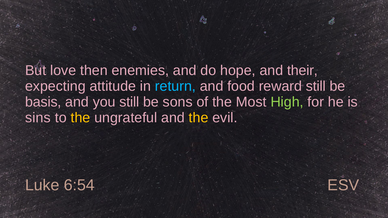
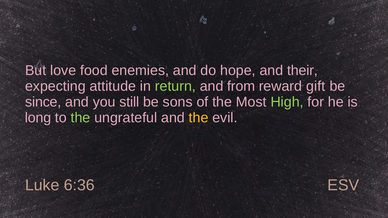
then: then -> food (94, 70)
return colour: light blue -> light green (175, 86)
food: food -> from (241, 86)
reward still: still -> gift (316, 86)
basis: basis -> since (43, 102)
sins: sins -> long (38, 118)
the colour: yellow -> light green (81, 118)
6:54: 6:54 -> 6:36 (79, 185)
